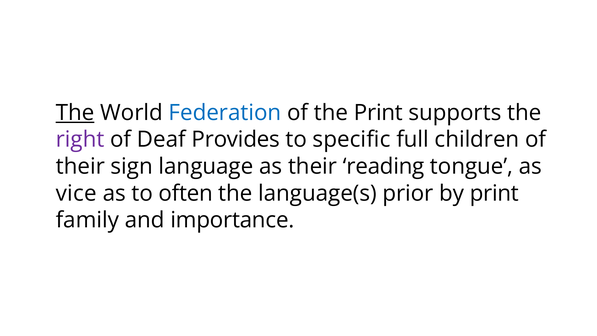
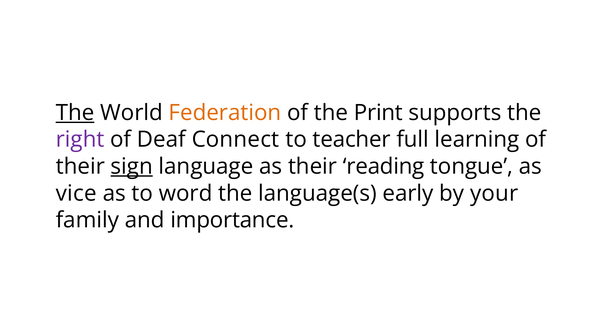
Federation colour: blue -> orange (225, 113)
Provides: Provides -> Connect (235, 139)
specific: specific -> teacher (352, 139)
children: children -> learning (477, 139)
sign underline: none -> present (132, 166)
often: often -> word (186, 193)
prior: prior -> early (408, 193)
by print: print -> your (494, 193)
